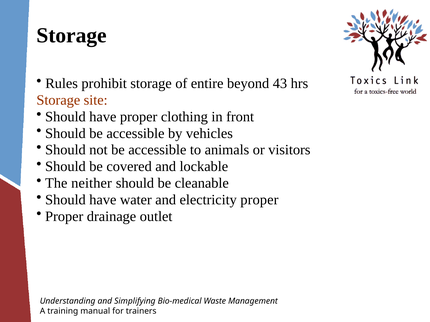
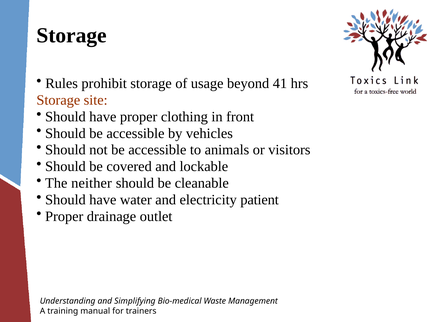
entire: entire -> usage (207, 84)
43: 43 -> 41 (280, 84)
electricity proper: proper -> patient (260, 200)
